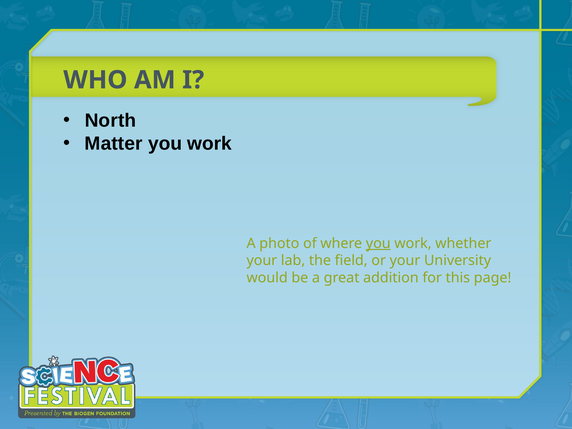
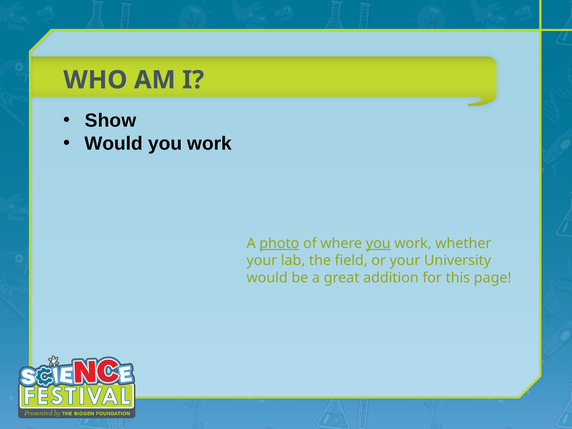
North: North -> Show (110, 121)
Matter: Matter -> Would (114, 143)
photo underline: none -> present (279, 243)
